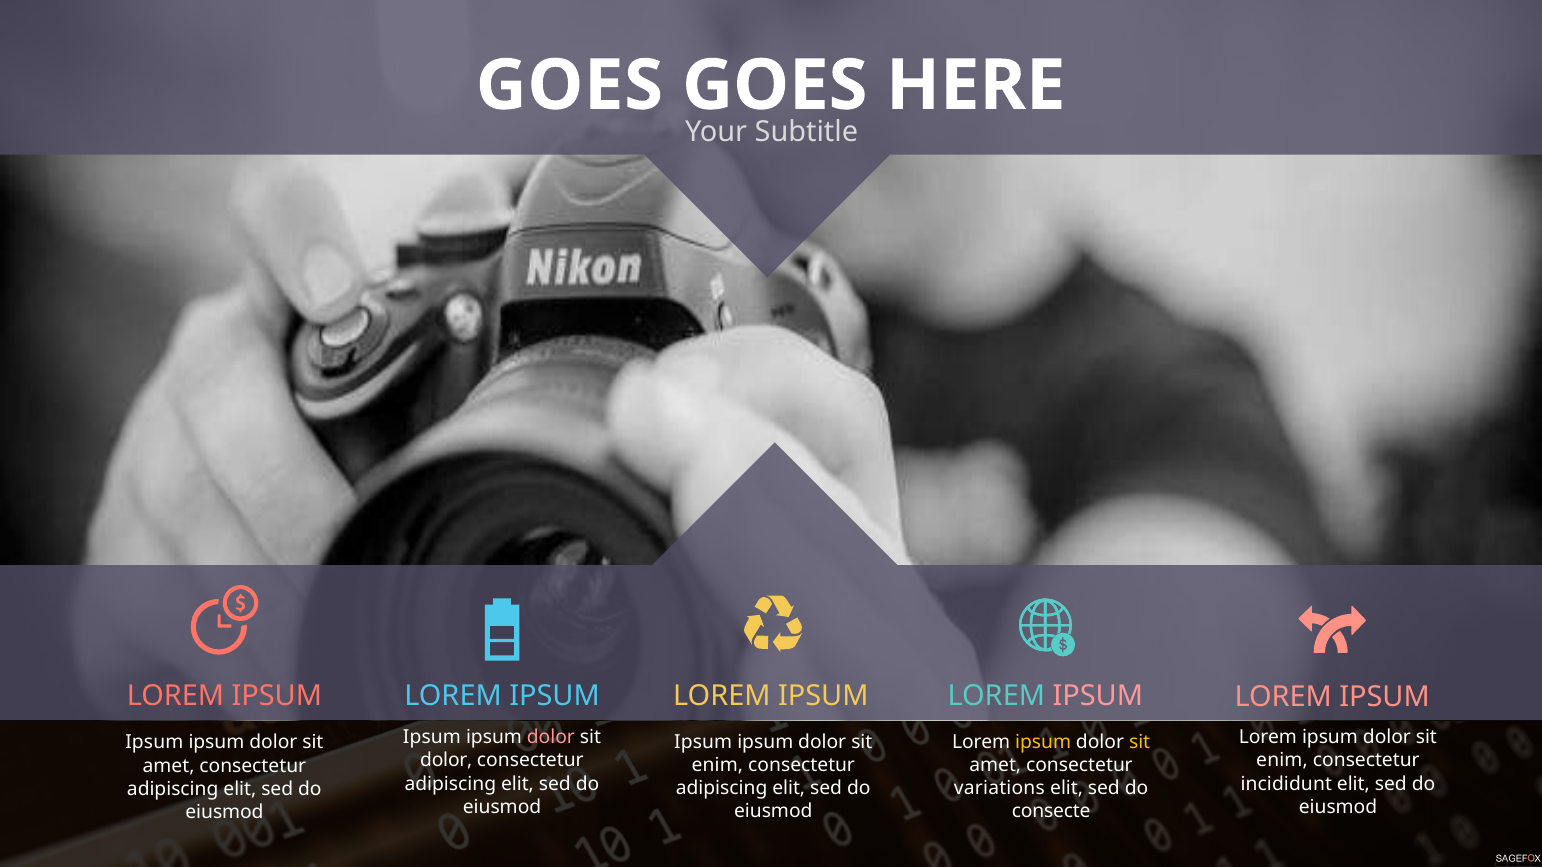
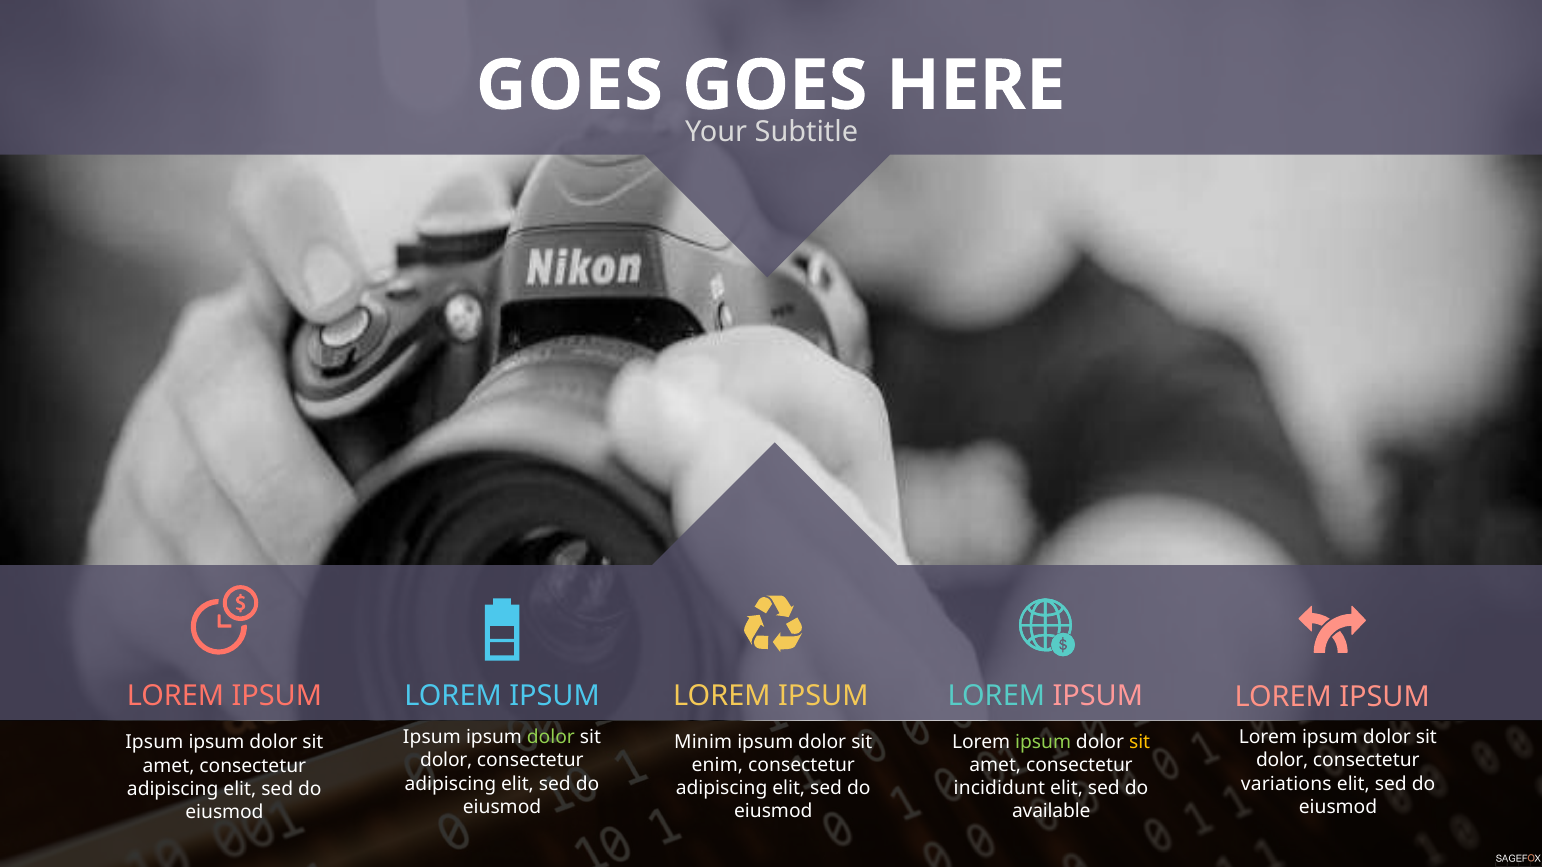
dolor colour: pink -> light green (551, 738)
Ipsum: Ipsum -> Minim (703, 742)
ipsum colour: yellow -> light green (1043, 742)
enim: enim -> dolor (1282, 761)
incididunt: incididunt -> variations (1286, 784)
variations: variations -> incididunt (999, 789)
consecte: consecte -> available (1051, 812)
